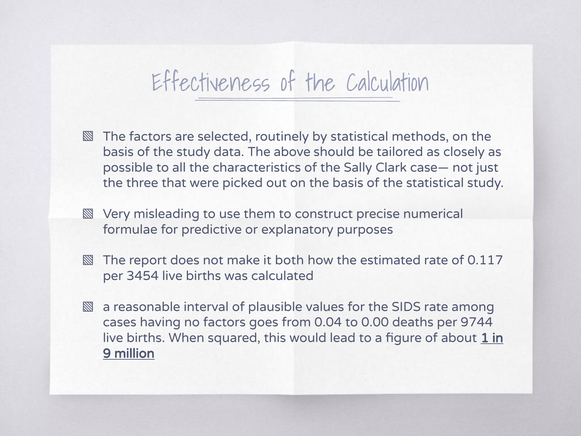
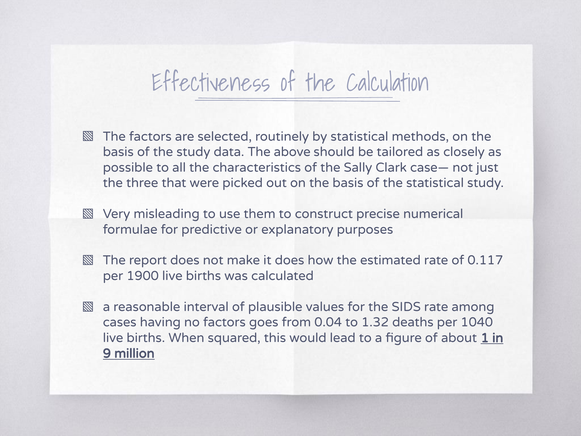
it both: both -> does (290, 260)
3454: 3454 -> 1900 (143, 276)
0.00: 0.00 -> 1.32 (375, 322)
9744: 9744 -> 1040 (477, 322)
